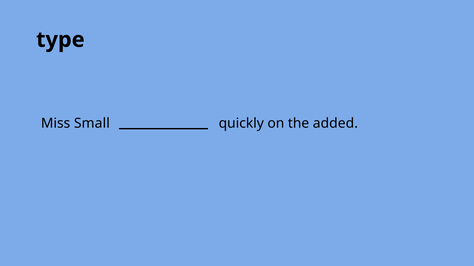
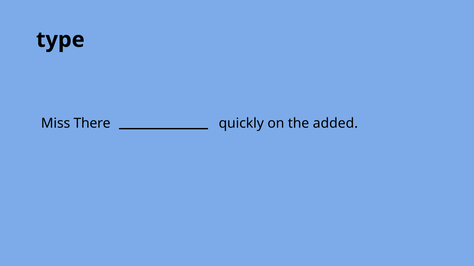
Small: Small -> There (92, 123)
